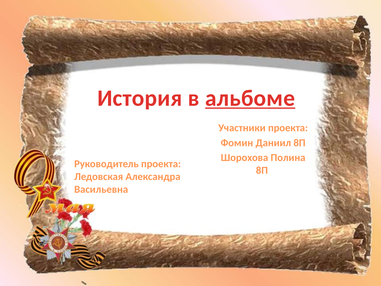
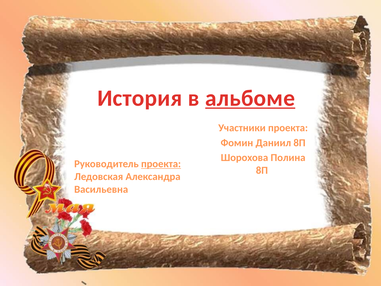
проекта underline: none -> present (161, 164)
